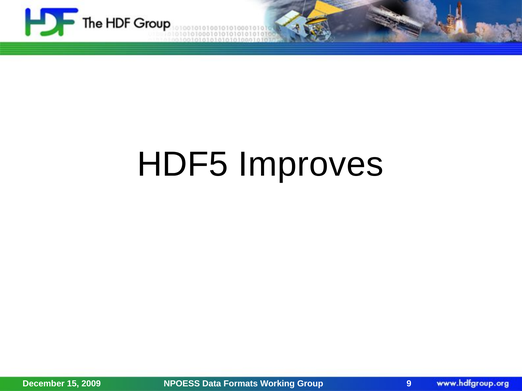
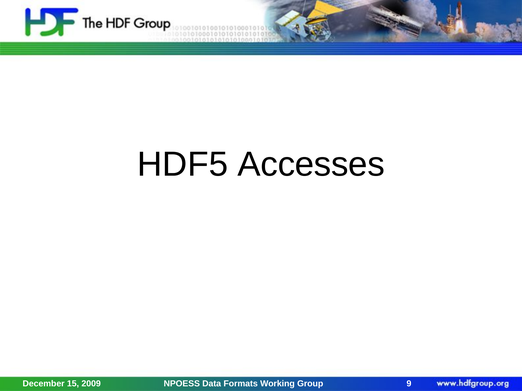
Improves: Improves -> Accesses (311, 164)
